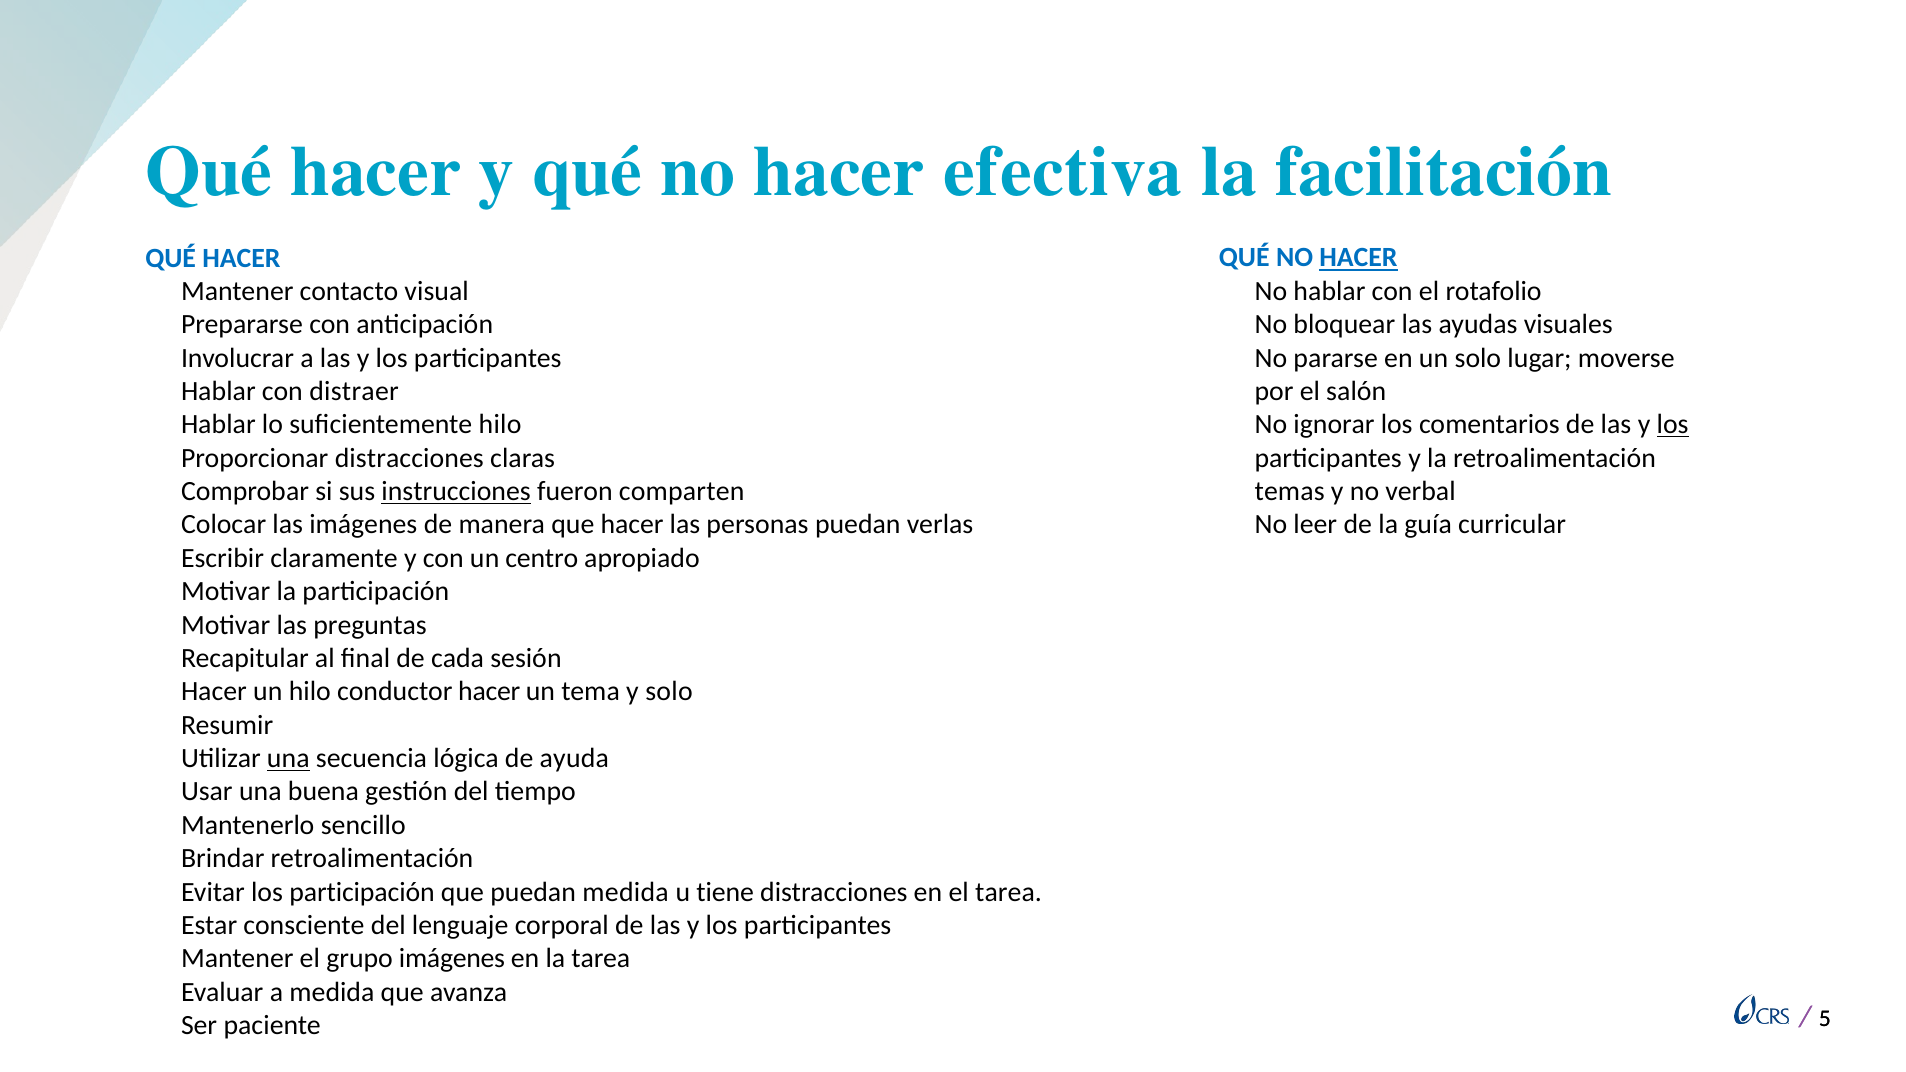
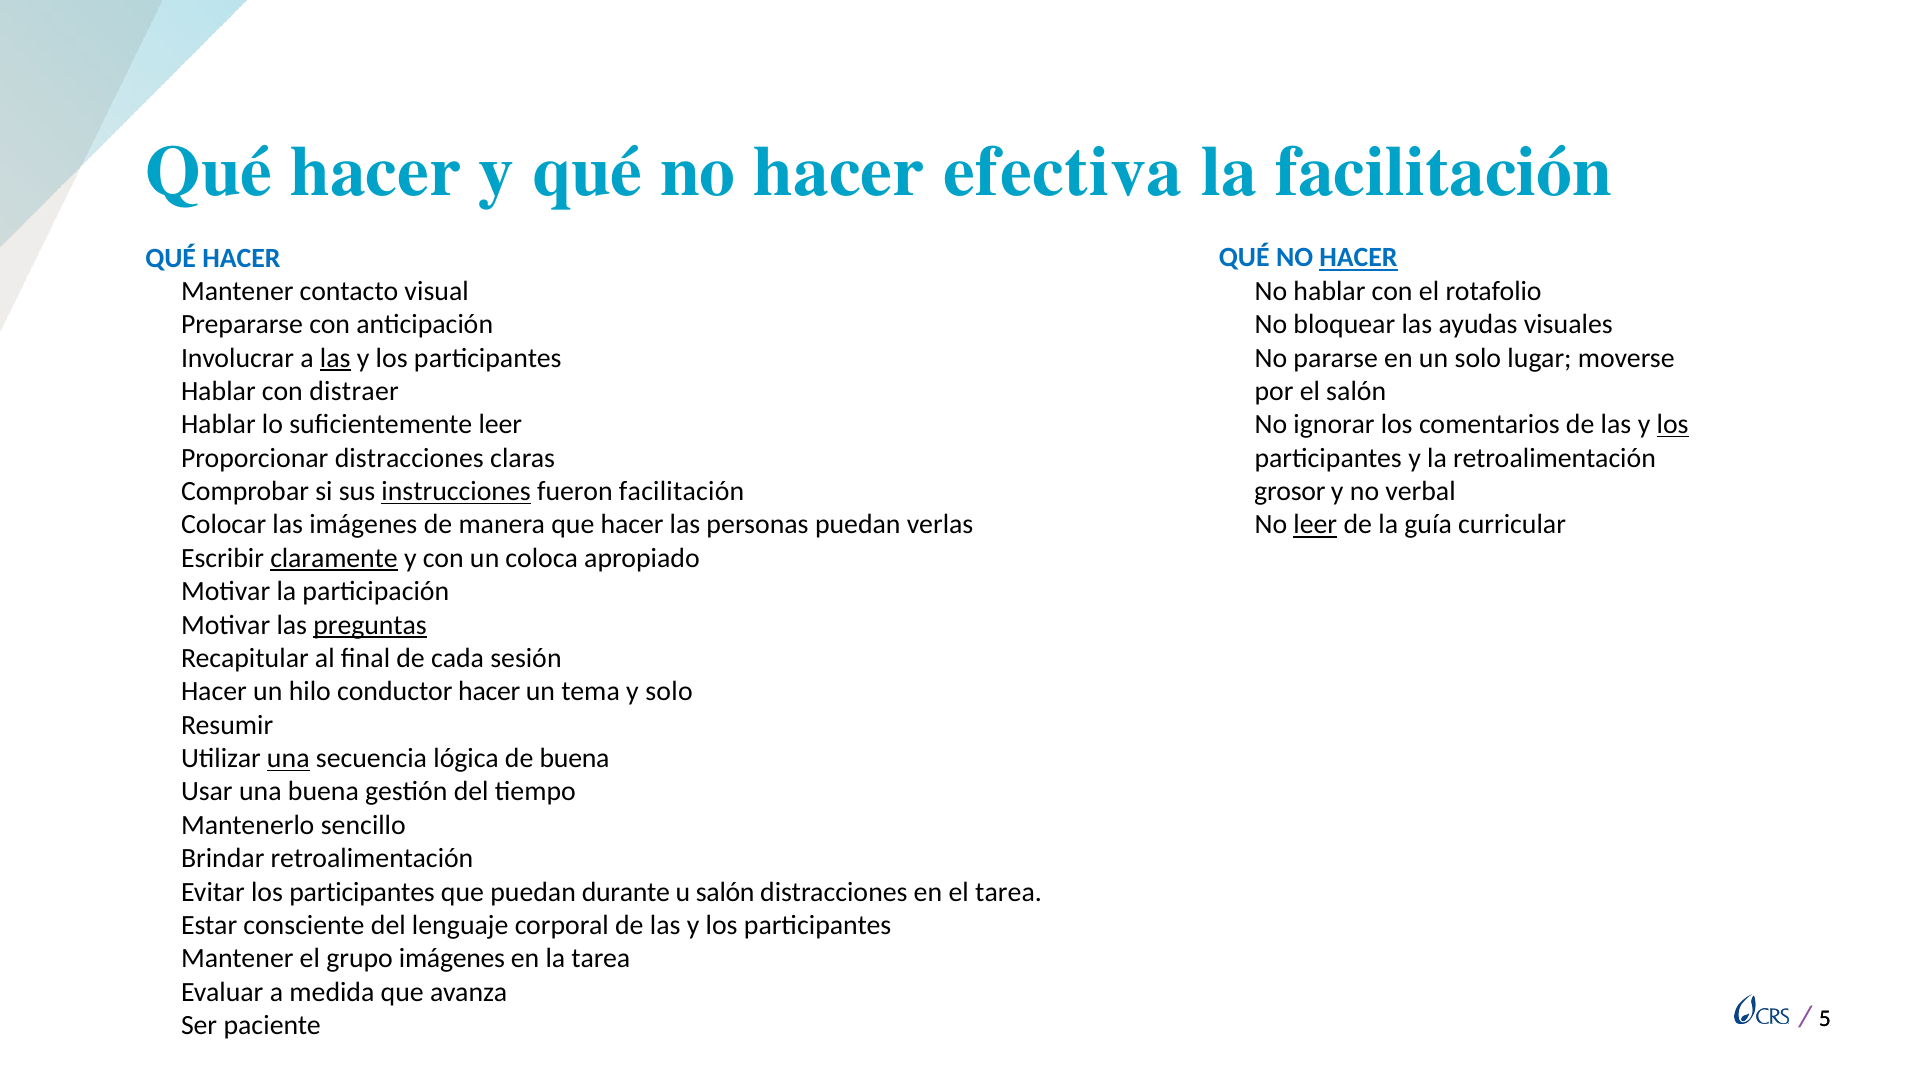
las underline: none -> present (335, 358)
suficientemente hilo: hilo -> leer (500, 425)
fueron comparten: comparten -> facilitación (682, 491)
temas: temas -> grosor (1290, 491)
leer underline: none -> present (1315, 525)
claramente underline: none -> present (334, 558)
centro: centro -> coloca (542, 558)
preguntas underline: none -> present (370, 625)
de ayuda: ayuda -> buena (575, 758)
participación: participación -> participantes (362, 892)
puedan medida: medida -> durante (626, 892)
u tiene: tiene -> salón (725, 892)
